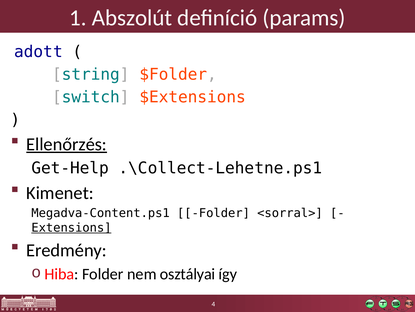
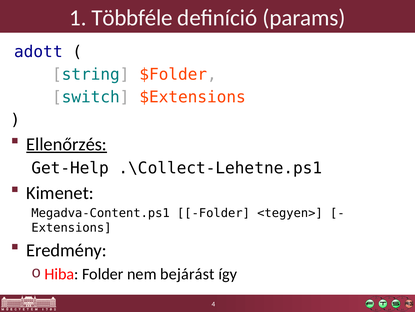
Abszolút: Abszolút -> Többféle (132, 18)
<sorral>: <sorral> -> <tegyen> (290, 213)
Extensions underline: present -> none (71, 227)
osztályai: osztályai -> bejárást (187, 274)
